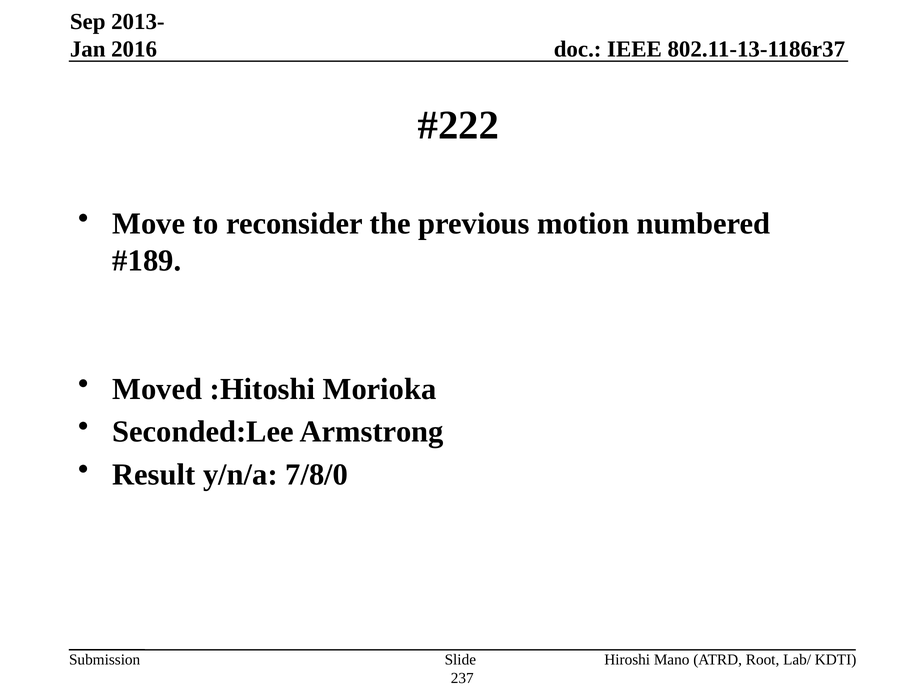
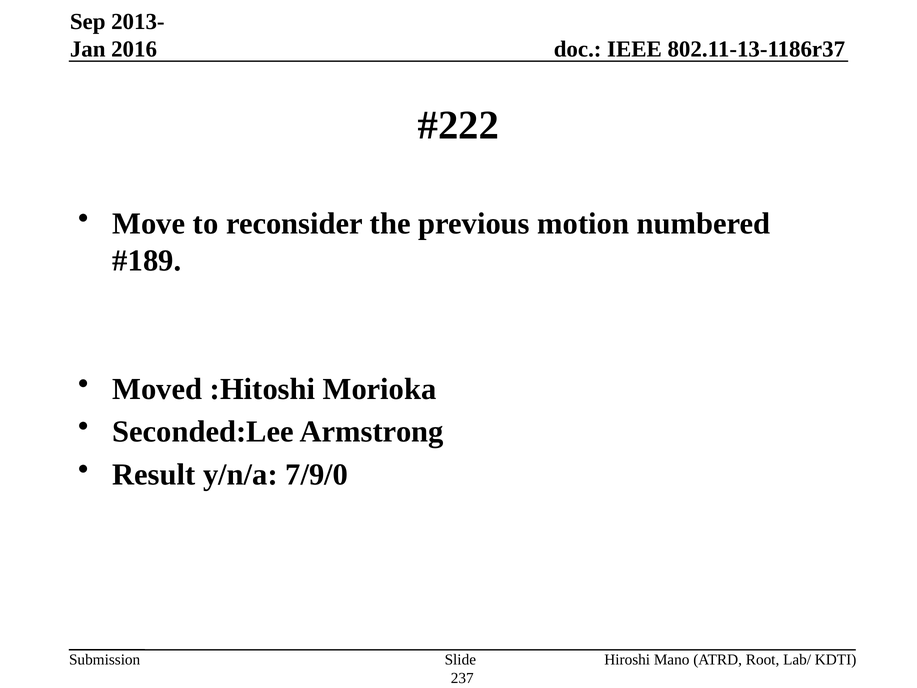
7/8/0: 7/8/0 -> 7/9/0 (317, 474)
